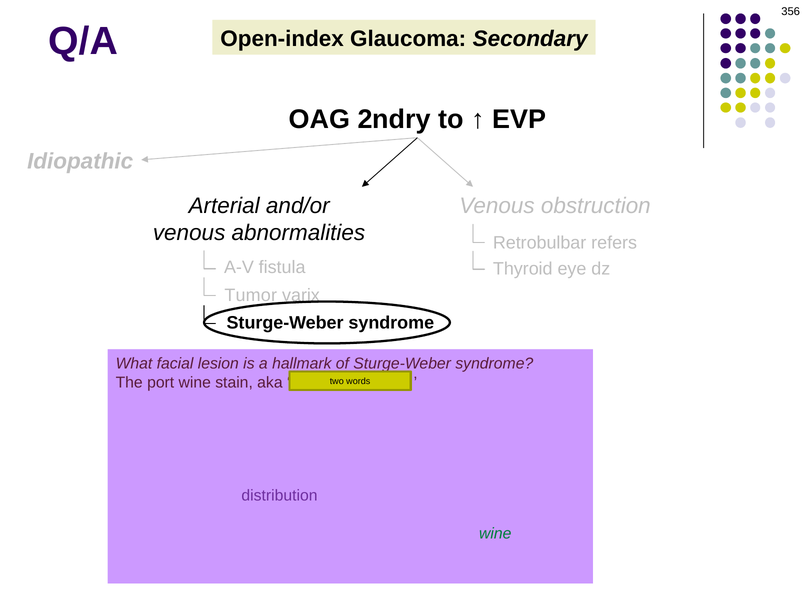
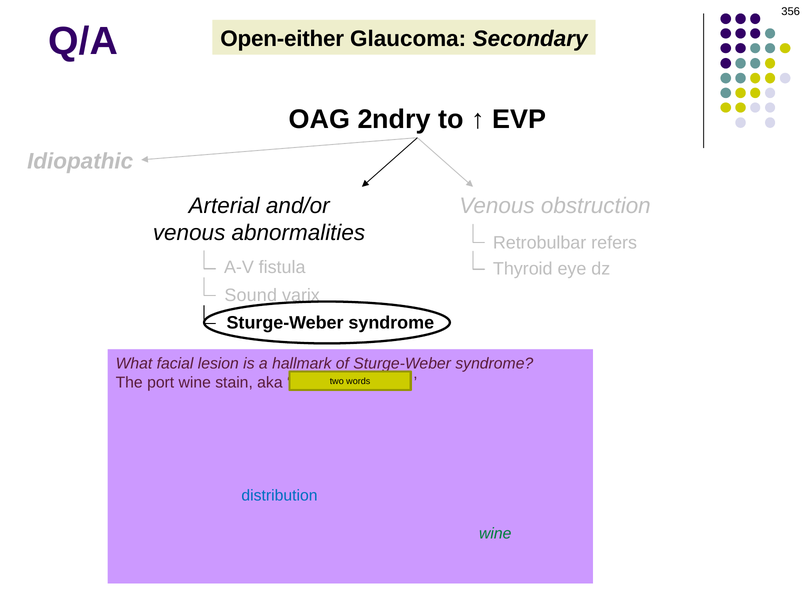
Open-index: Open-index -> Open-either (282, 39)
Tumor: Tumor -> Sound (251, 295)
distribution colour: purple -> blue (280, 496)
